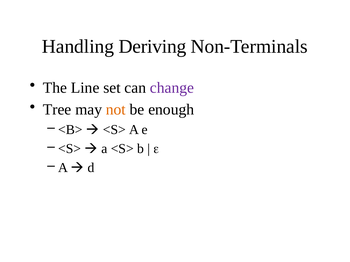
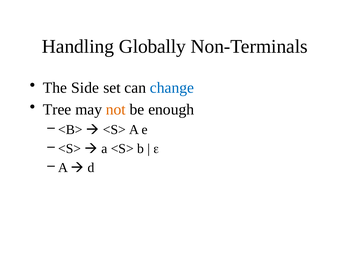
Deriving: Deriving -> Globally (152, 47)
Line: Line -> Side (85, 88)
change colour: purple -> blue (172, 88)
